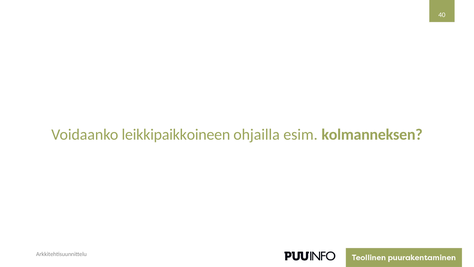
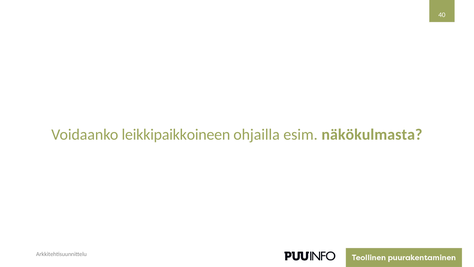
kolmanneksen: kolmanneksen -> näkökulmasta (372, 134)
